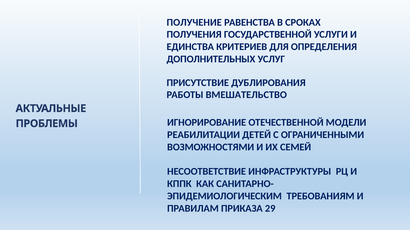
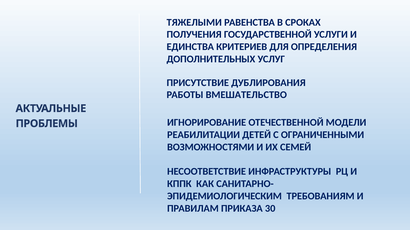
ПОЛУЧЕНИЕ: ПОЛУЧЕНИЕ -> ТЯЖЕЛЫМИ (194, 22)
29: 29 -> 30 (270, 209)
